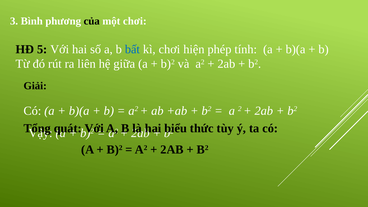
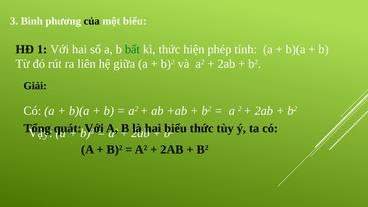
một chơi: chơi -> biểu (135, 21)
5: 5 -> 1 (42, 49)
bất colour: blue -> green (132, 49)
kì chơi: chơi -> thức (169, 49)
